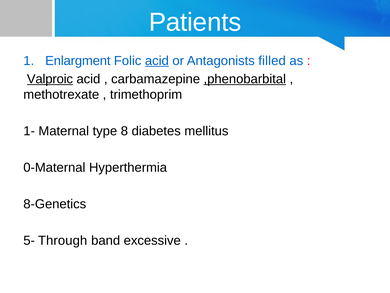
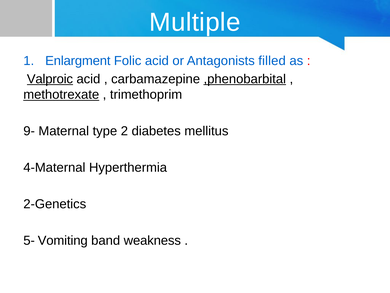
Patients: Patients -> Multiple (195, 22)
acid underline: present -> none (157, 61)
methotrexate underline: none -> present (61, 95)
1-: 1- -> 9- (29, 131)
8: 8 -> 2 (124, 131)
0-Maternal: 0-Maternal -> 4-Maternal (54, 167)
8-Genetics: 8-Genetics -> 2-Genetics (55, 204)
Through: Through -> Vomiting (63, 240)
excessive: excessive -> weakness (152, 240)
